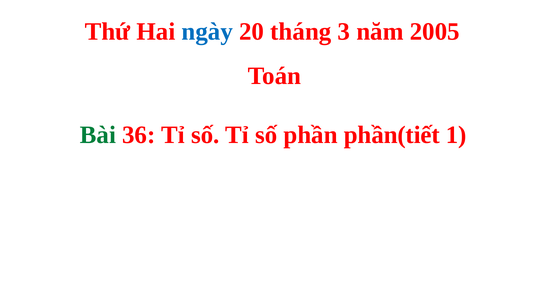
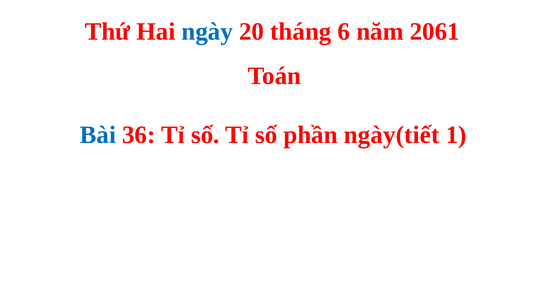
3: 3 -> 6 (344, 32)
2005: 2005 -> 2061 (435, 32)
Bài colour: green -> blue (98, 135)
phần(tiết: phần(tiết -> ngày(tiết (392, 135)
